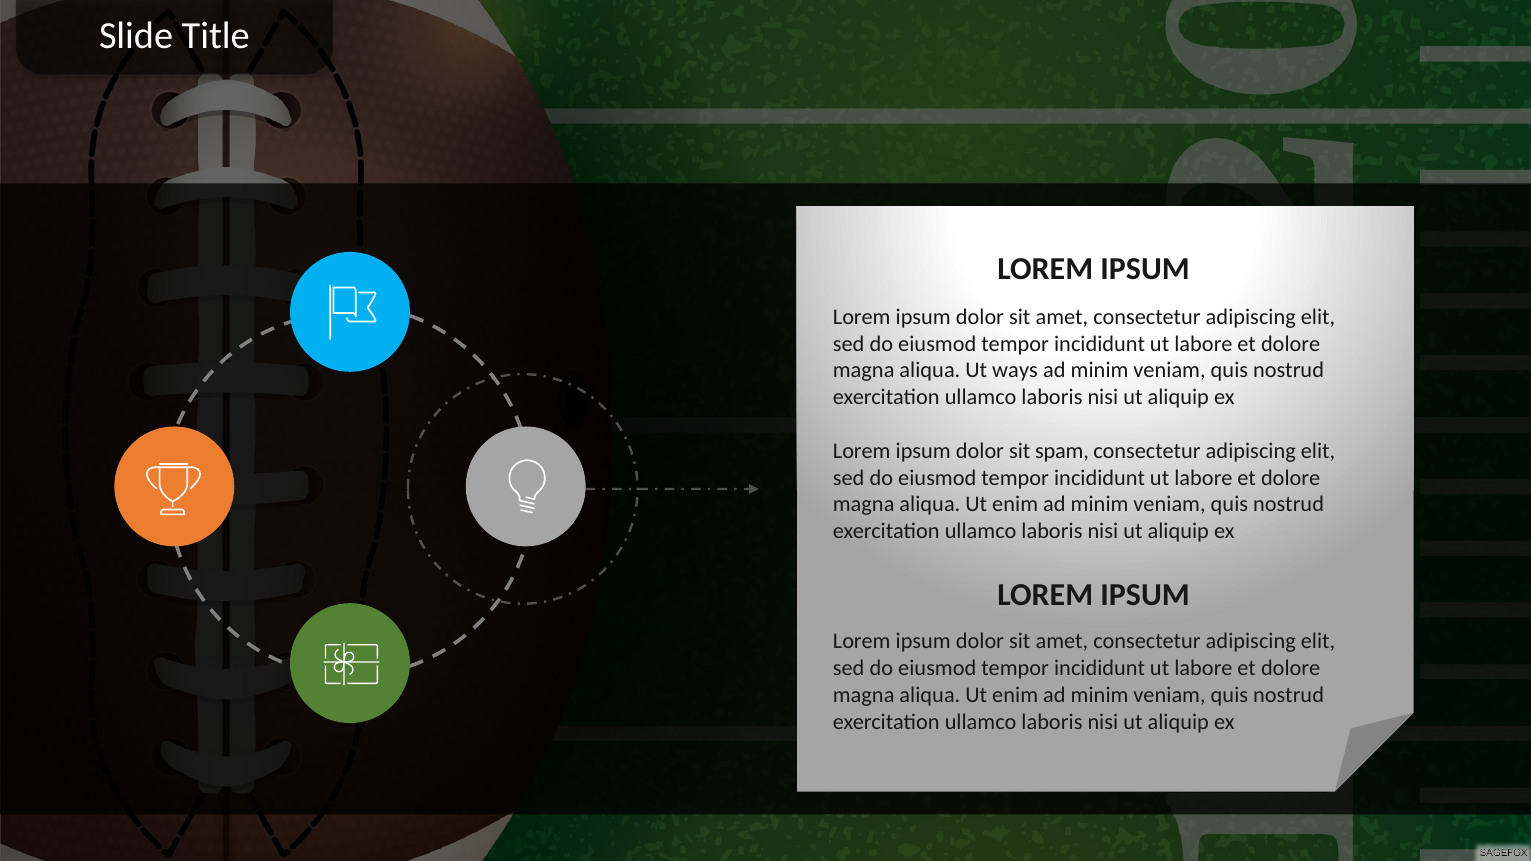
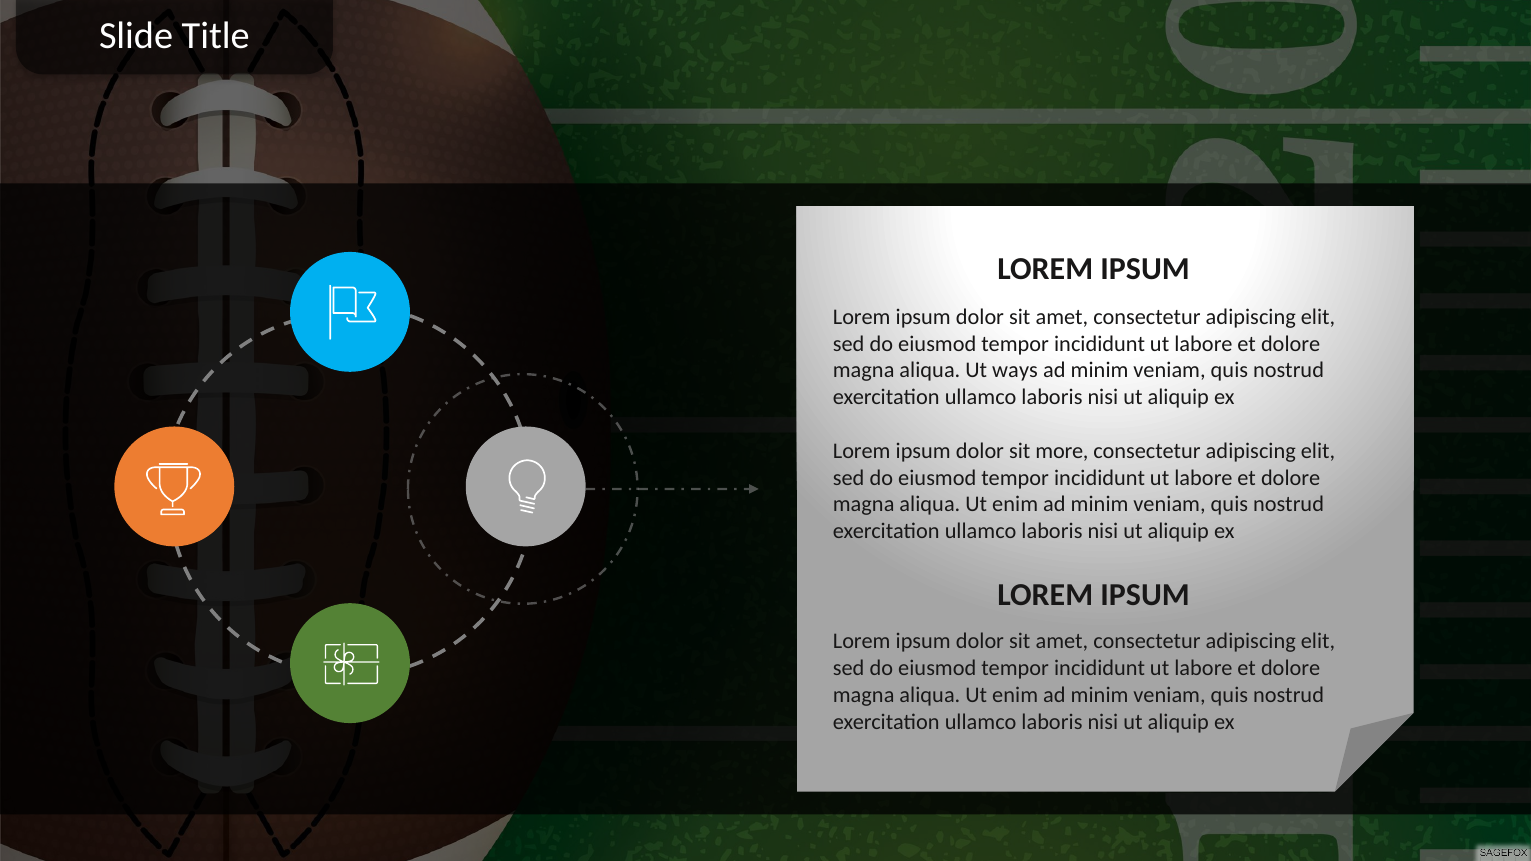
spam: spam -> more (1062, 451)
